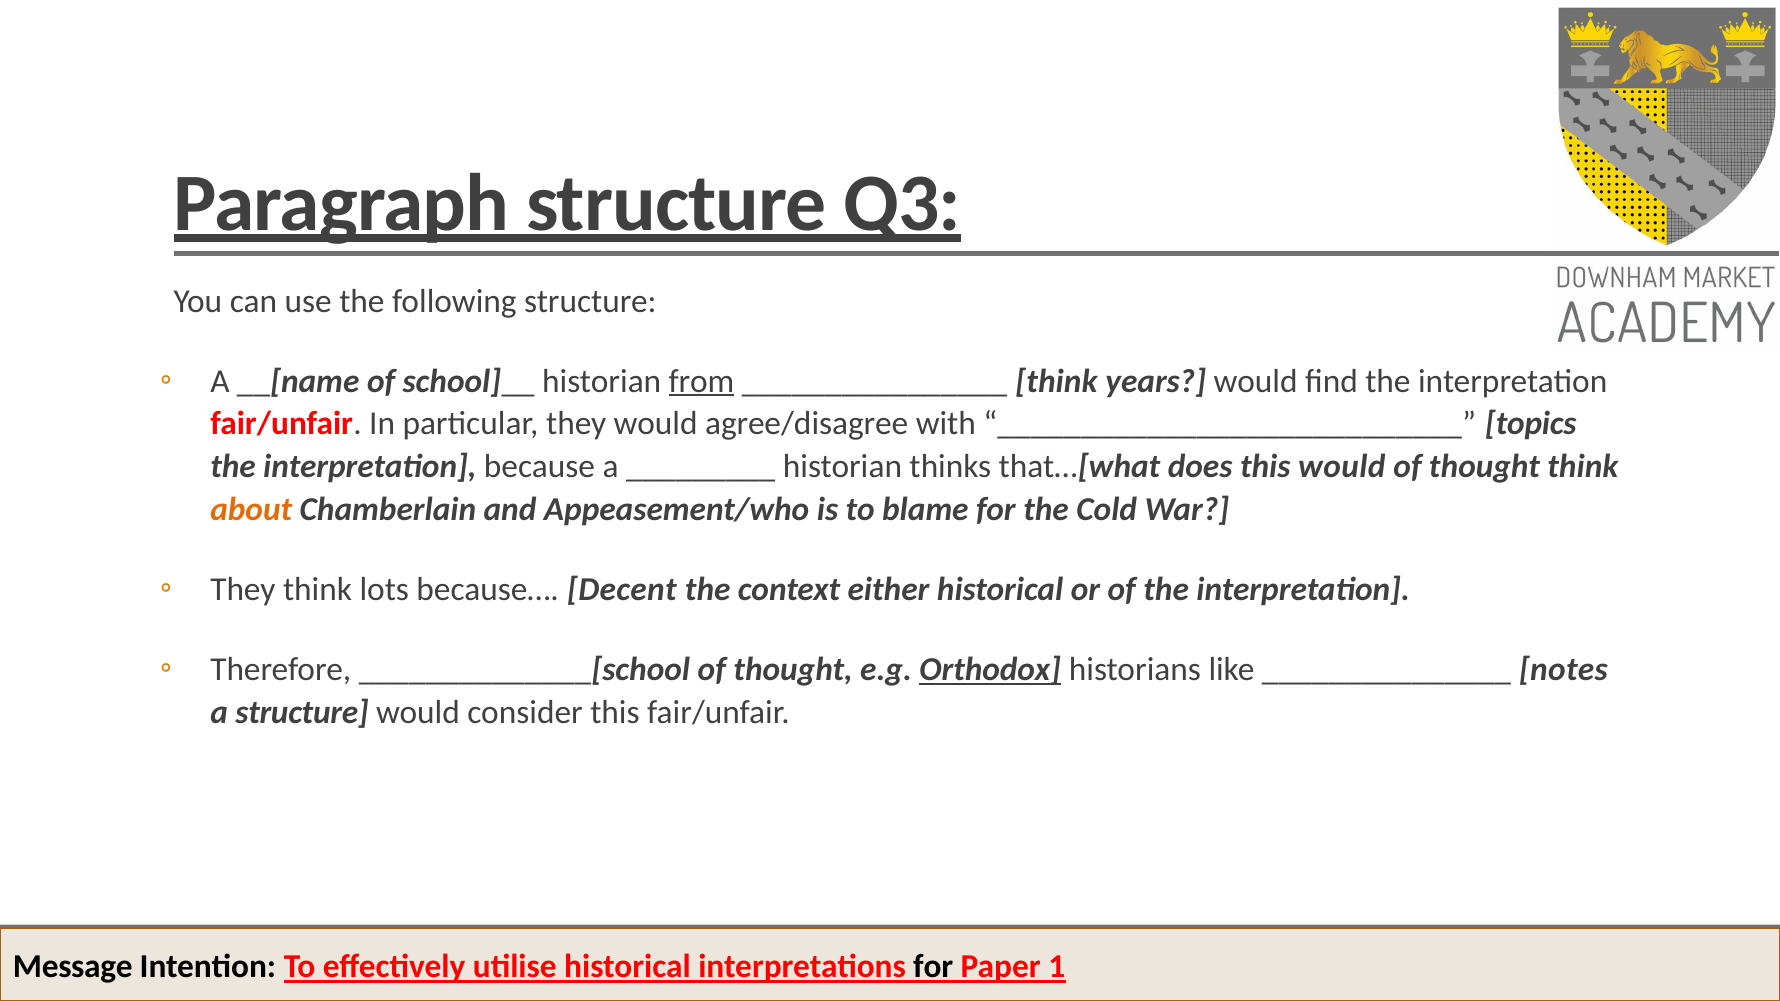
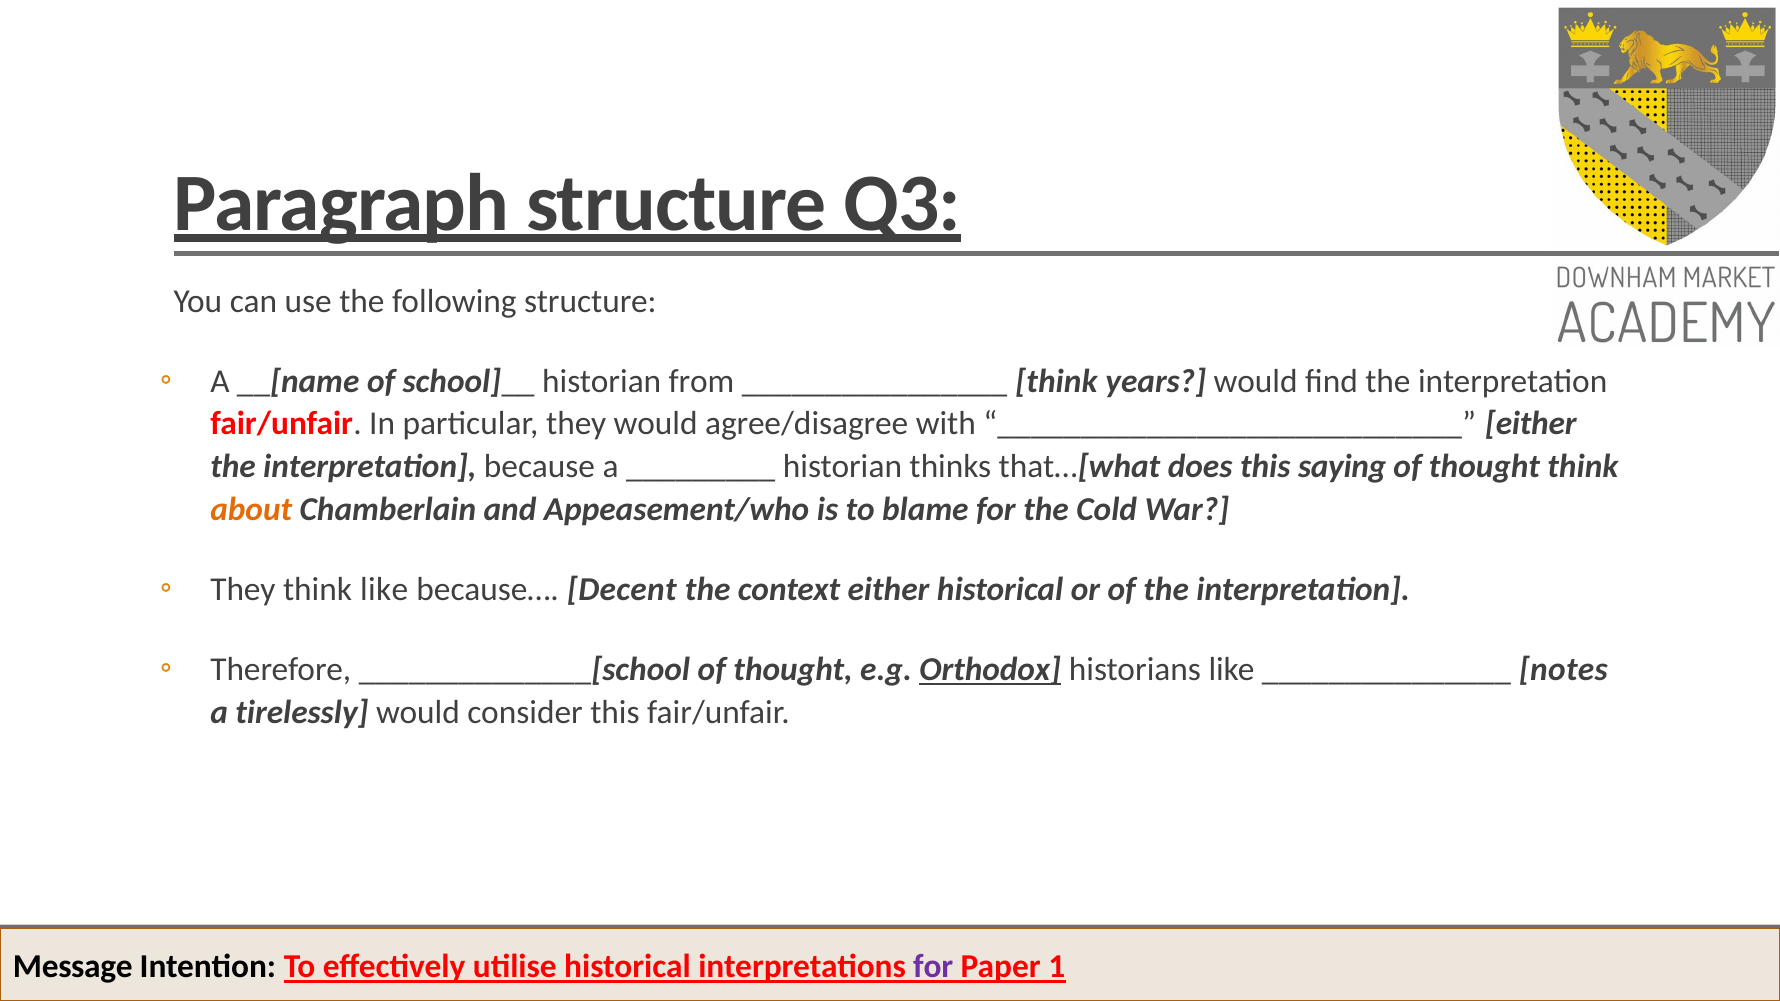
from underline: present -> none (702, 381)
topics: topics -> either (1531, 424)
this would: would -> saying (1342, 467)
think lots: lots -> like (384, 590)
a structure: structure -> tirelessly (302, 712)
for colour: black -> purple (933, 967)
